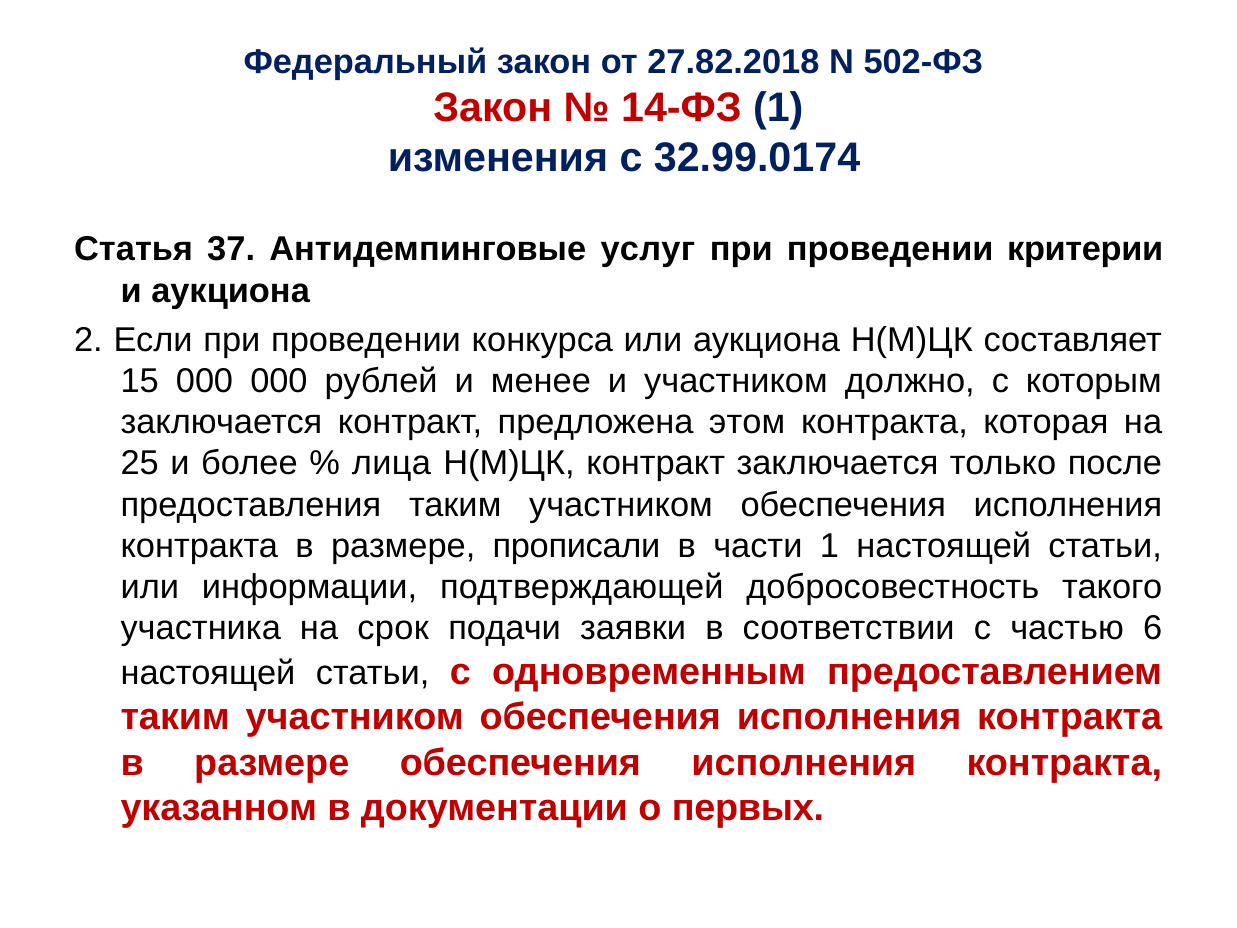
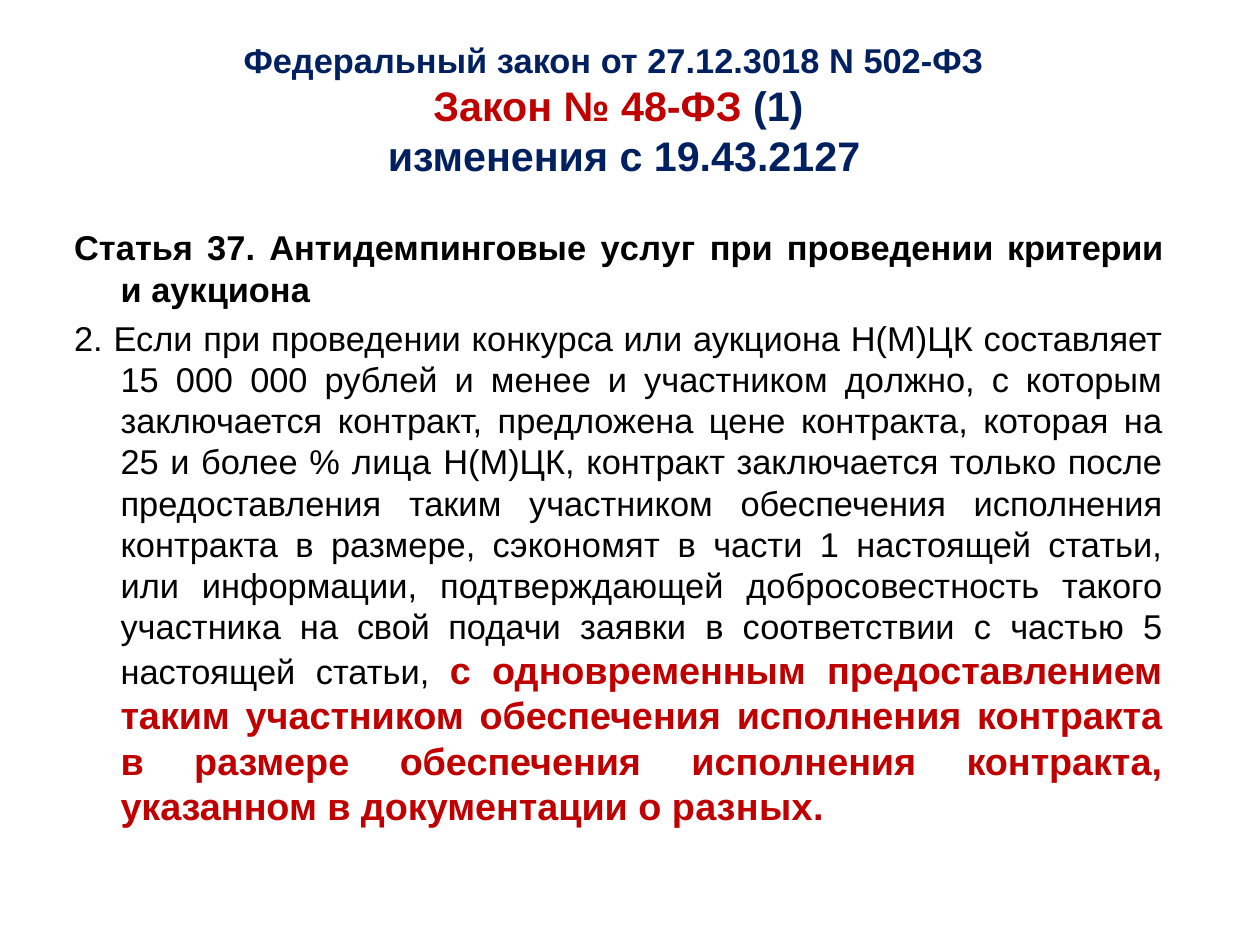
27.82.2018: 27.82.2018 -> 27.12.3018 (733, 62)
14-ФЗ: 14-ФЗ -> 48-ФЗ (681, 108)
32.99.0174: 32.99.0174 -> 19.43.2127 (757, 157)
этом: этом -> цене (747, 422)
прописали: прописали -> сэкономят (576, 546)
срок: срок -> свой (393, 628)
6: 6 -> 5 (1153, 628)
первых: первых -> разных (748, 808)
